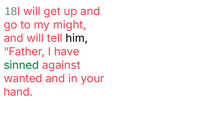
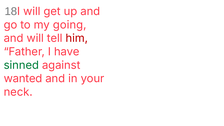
might: might -> going (70, 25)
him colour: black -> red (77, 38)
hand: hand -> neck (18, 92)
